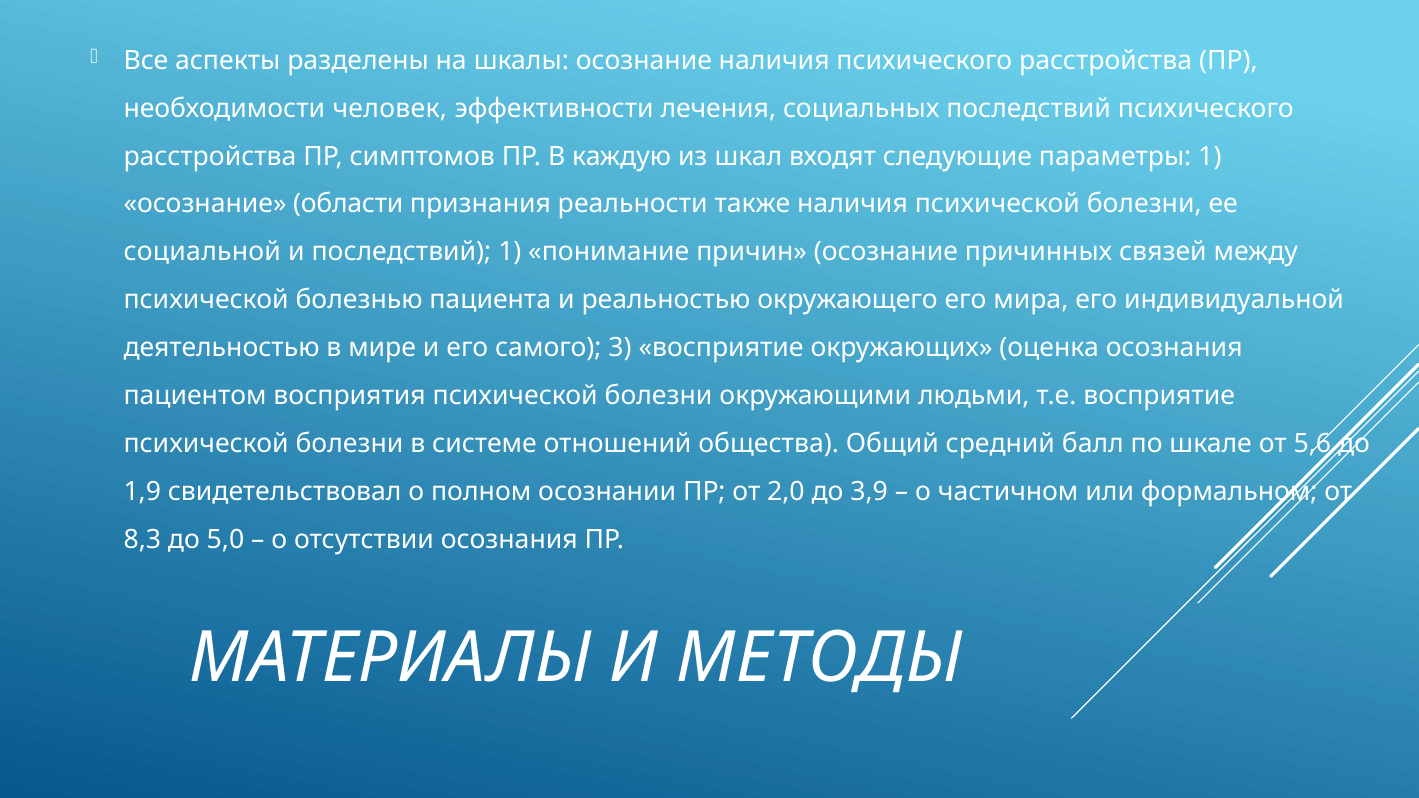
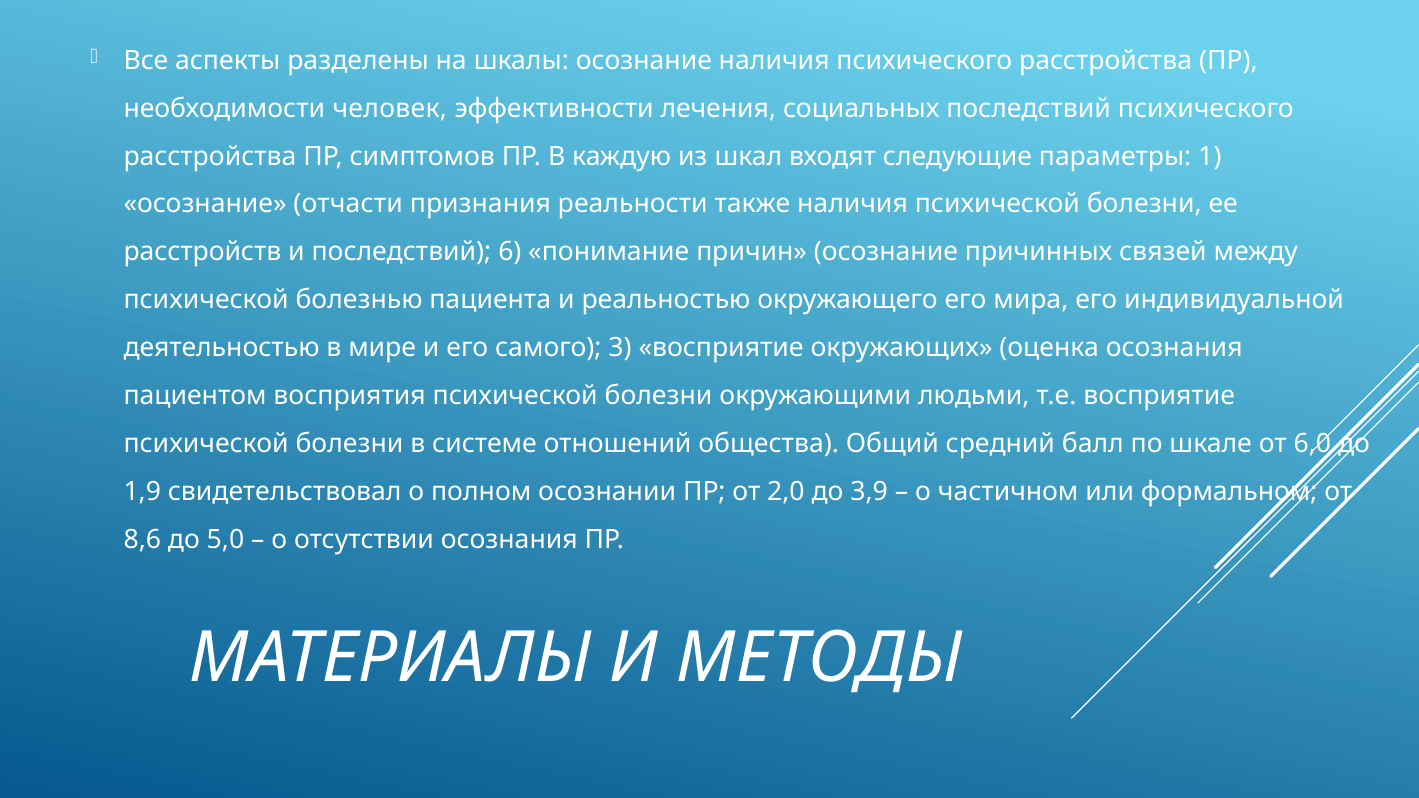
области: области -> отчасти (348, 204)
социальной: социальной -> расстройств (202, 252)
последствий 1: 1 -> 6 (510, 252)
5,6: 5,6 -> 6,0 (1312, 444)
8,3: 8,3 -> 8,6 (142, 539)
